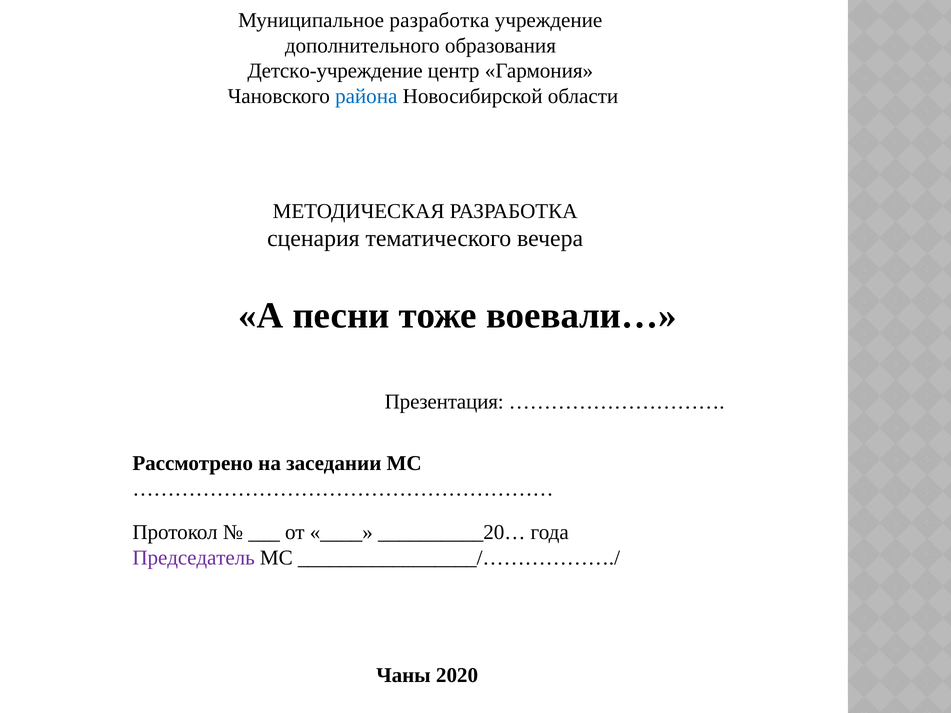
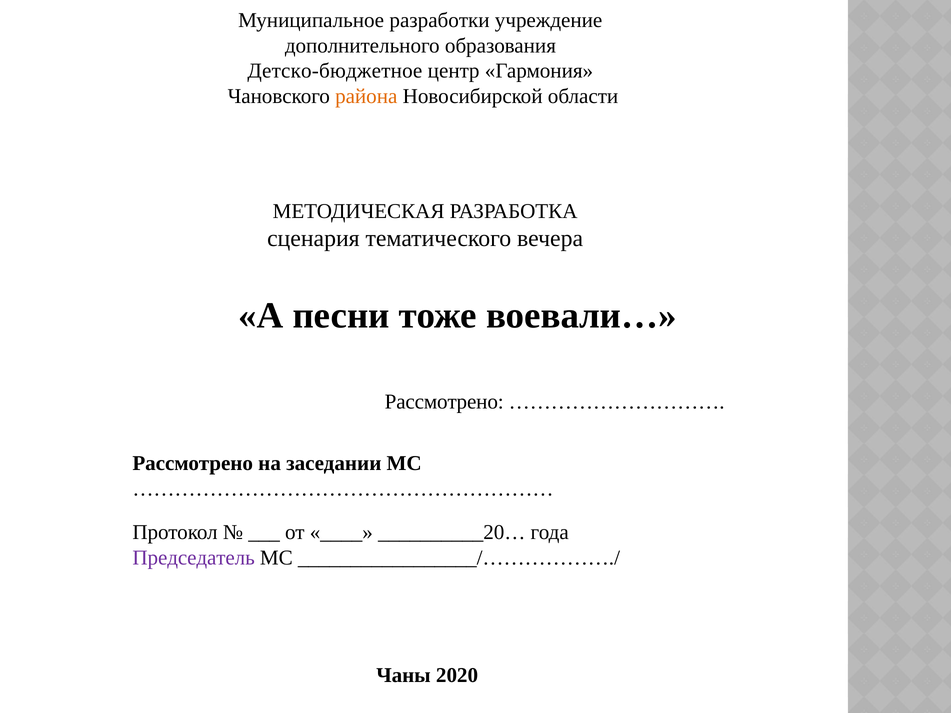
Муниципальное разработка: разработка -> разработки (440, 20)
Детско-учреждение: Детско-учреждение -> Детско-бюджетное (335, 71)
района colour: blue -> orange (366, 96)
Презентация: Презентация -> Рассмотрено (444, 402)
